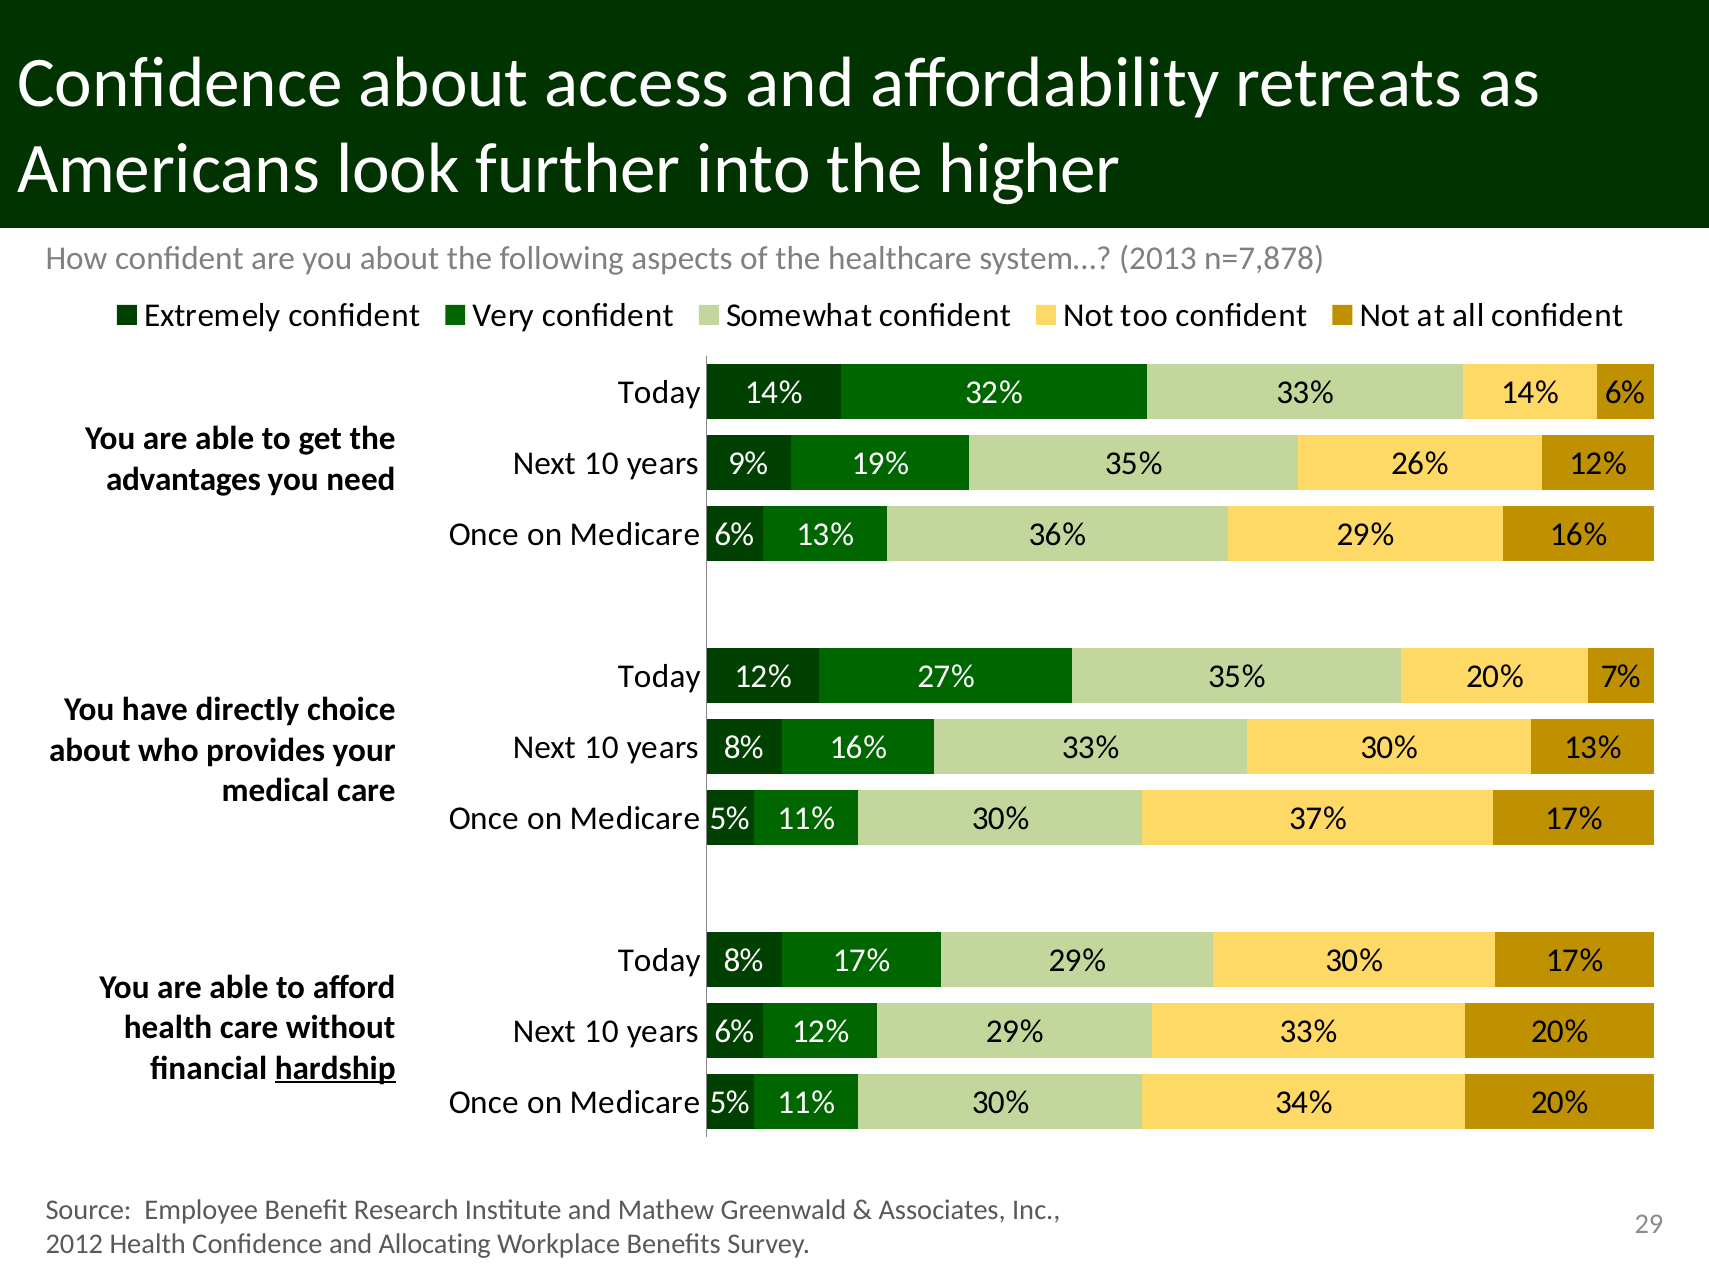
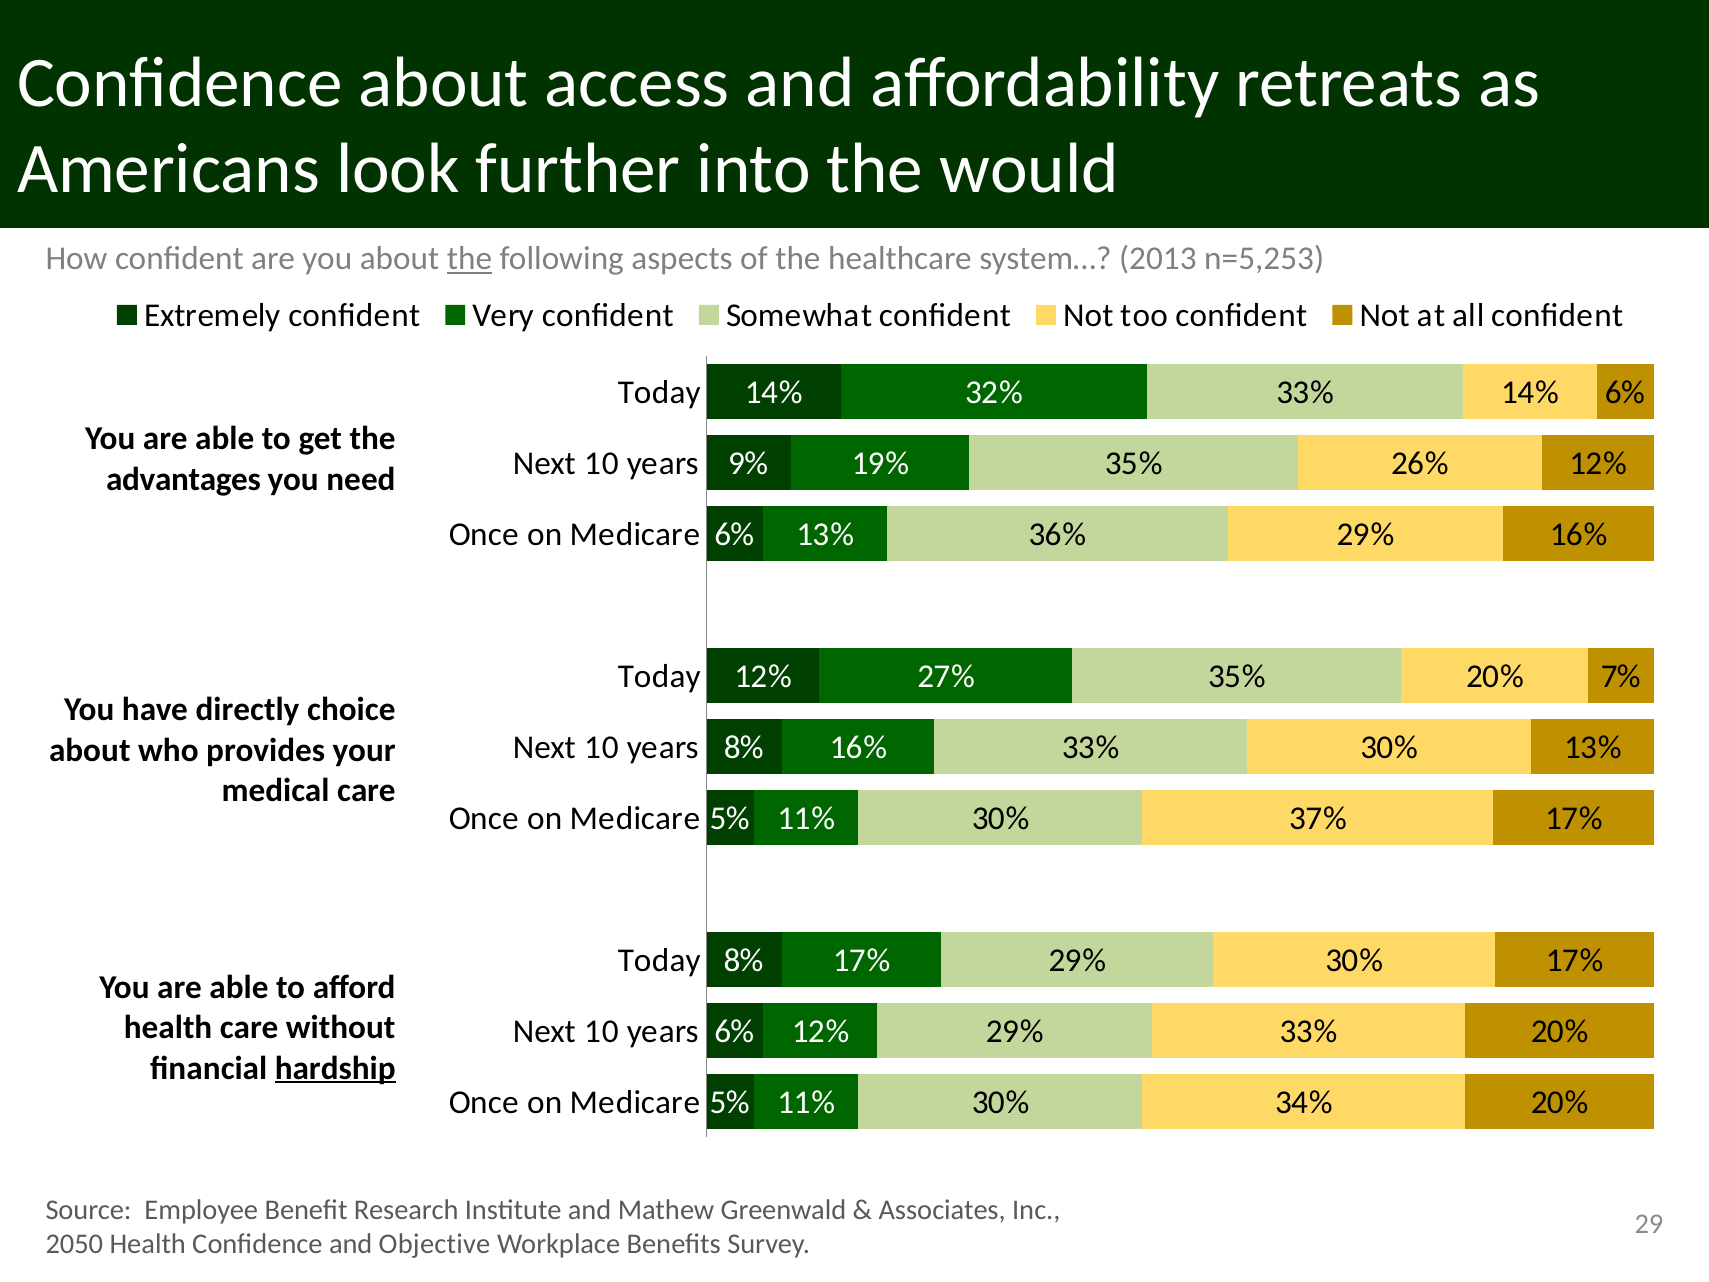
higher: higher -> would (1029, 169)
the underline: none -> present (469, 259)
n=7,878: n=7,878 -> n=5,253 (1264, 259)
2012: 2012 -> 2050 (74, 1244)
Allocating: Allocating -> Objective (435, 1244)
